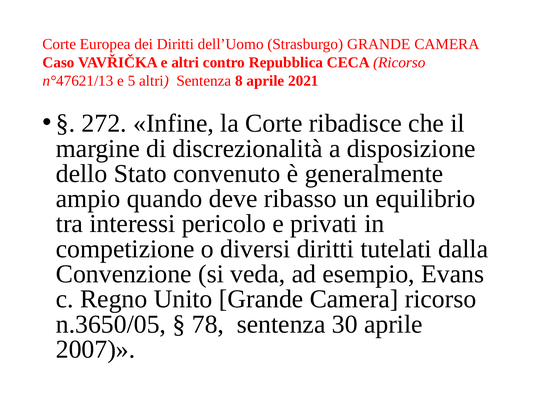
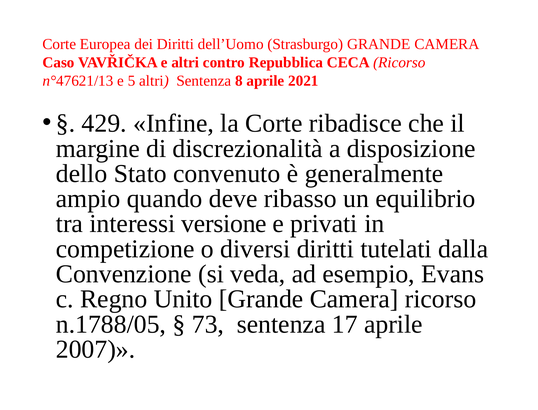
272: 272 -> 429 (104, 123)
pericolo: pericolo -> versione (224, 224)
n.3650/05: n.3650/05 -> n.1788/05 (111, 324)
78: 78 -> 73 (208, 324)
30: 30 -> 17 (345, 324)
